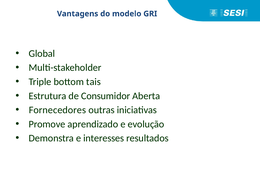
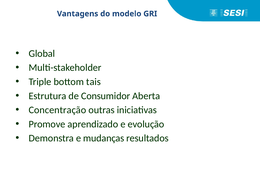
Fornecedores: Fornecedores -> Concentração (57, 110)
interesses: interesses -> mudanças (104, 138)
